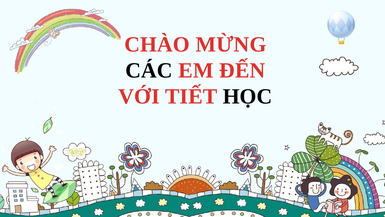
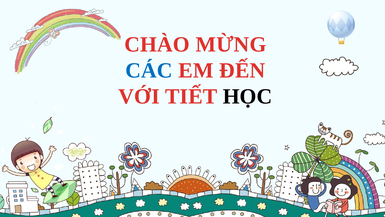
CÁC colour: black -> blue (149, 70)
